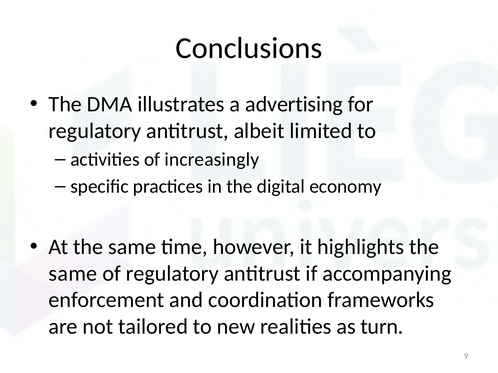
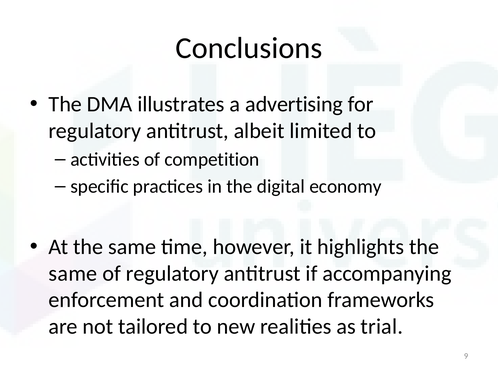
increasingly: increasingly -> competition (212, 160)
turn: turn -> trial (382, 327)
